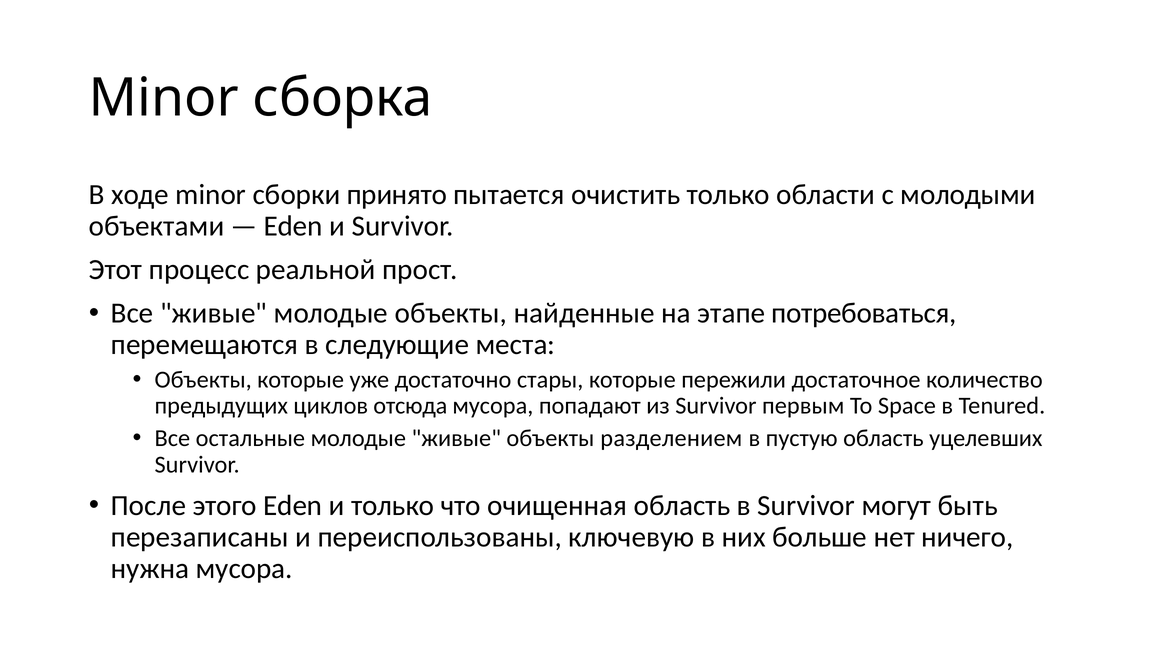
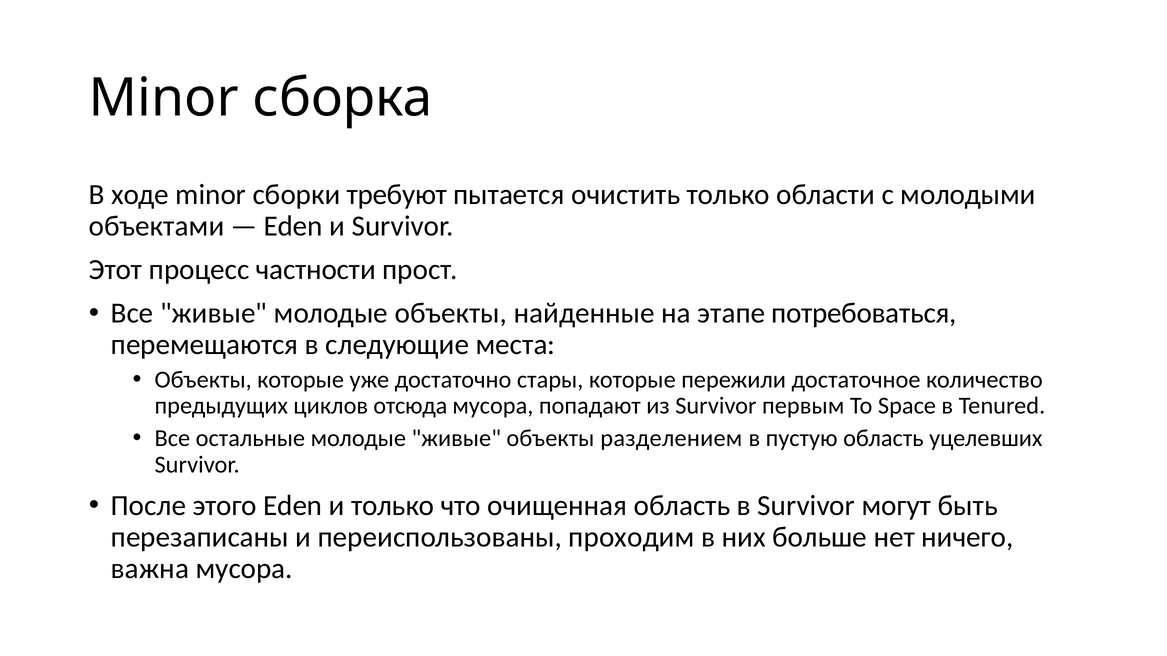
принято: принято -> требуют (397, 195)
реальной: реальной -> частности (316, 270)
ключевую: ключевую -> проходим (631, 537)
нужна: нужна -> важна (150, 569)
